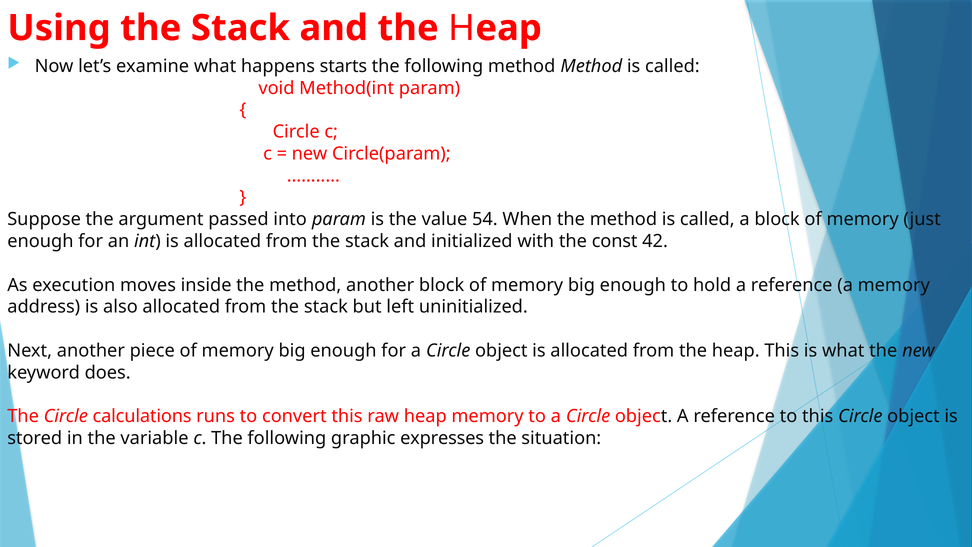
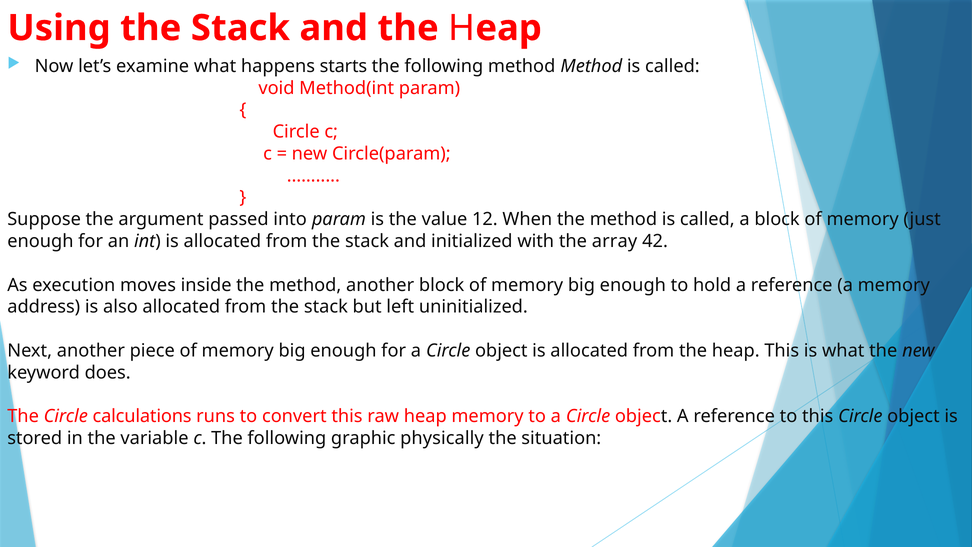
54: 54 -> 12 (485, 219)
const: const -> array (614, 241)
expresses: expresses -> physically (442, 438)
